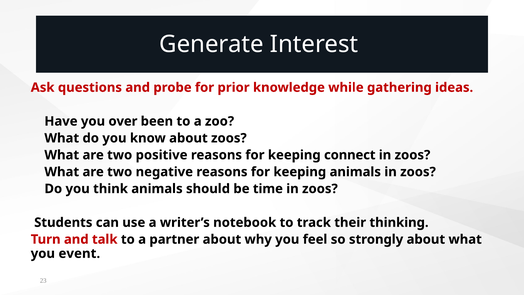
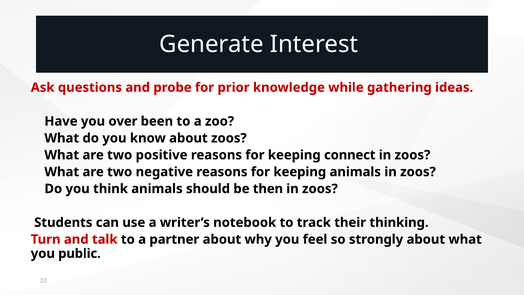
time: time -> then (268, 189)
event: event -> public (79, 253)
